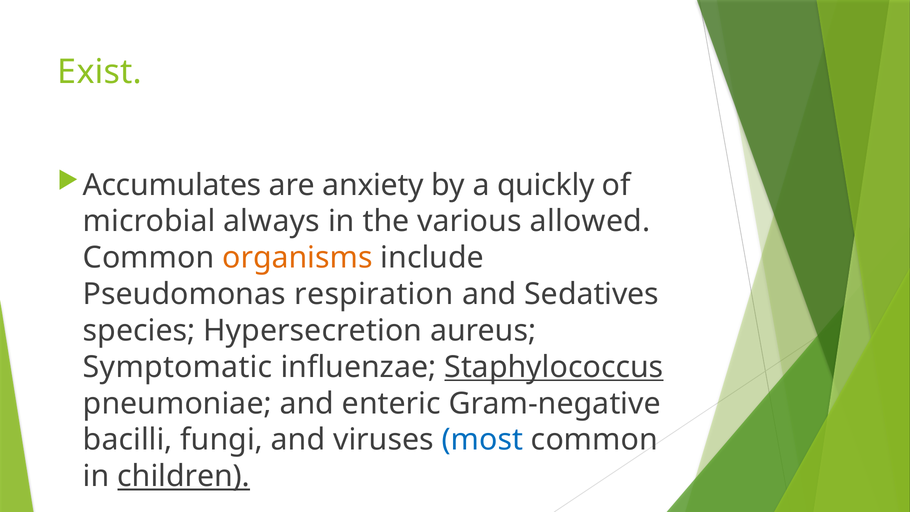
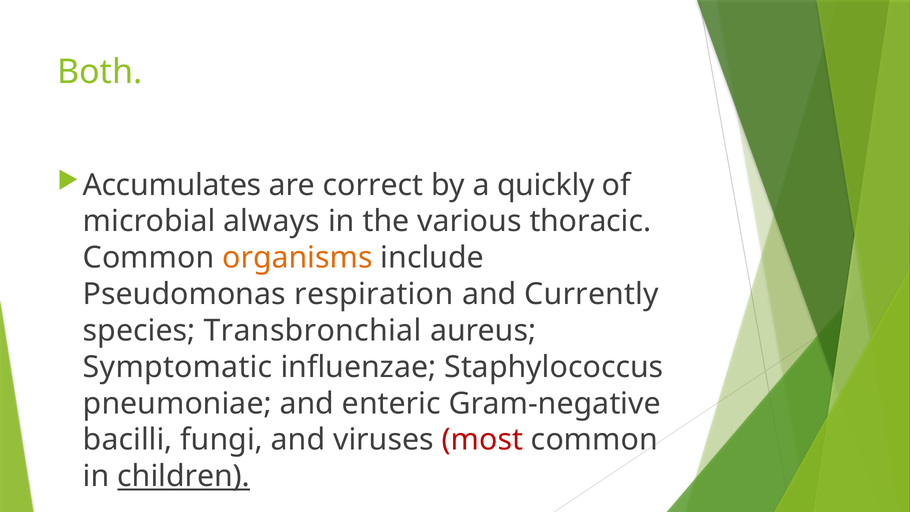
Exist: Exist -> Both (100, 72)
anxiety: anxiety -> correct (373, 185)
allowed: allowed -> thoracic (590, 221)
Sedatives: Sedatives -> Currently (592, 294)
Hypersecretion: Hypersecretion -> Transbronchial (313, 331)
Staphylococcus underline: present -> none (554, 367)
most colour: blue -> red (482, 440)
